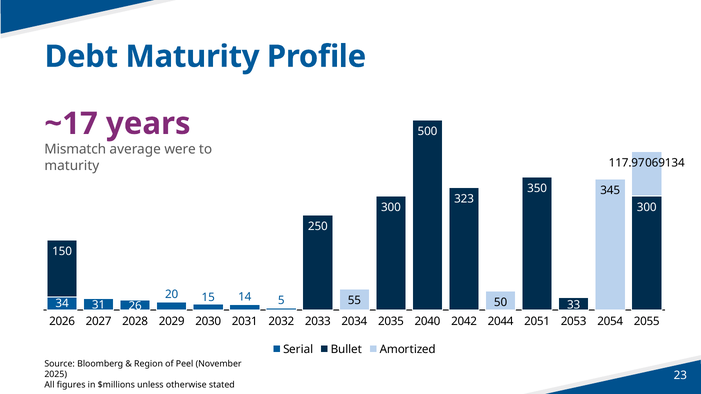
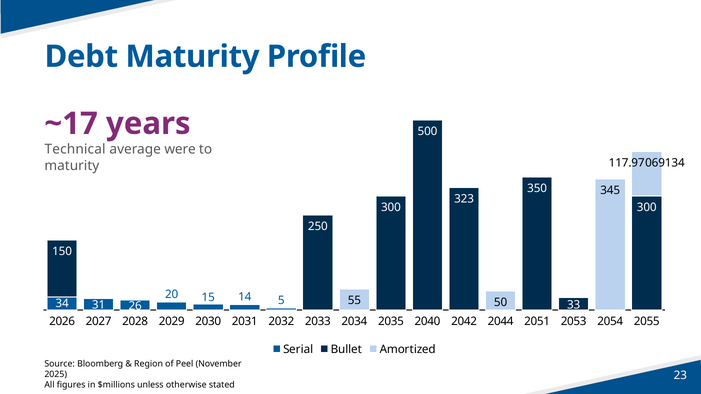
Mismatch: Mismatch -> Technical (75, 149)
